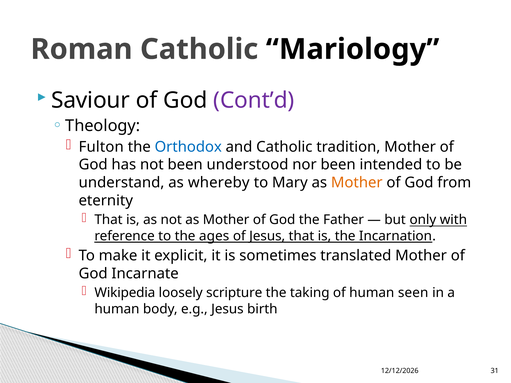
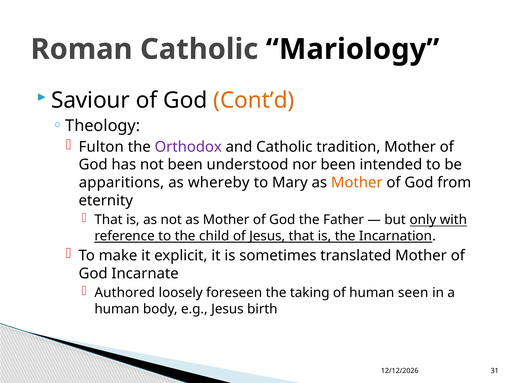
Cont’d colour: purple -> orange (254, 101)
Orthodox colour: blue -> purple (188, 147)
understand: understand -> apparitions (121, 183)
ages: ages -> child (214, 236)
Wikipedia: Wikipedia -> Authored (125, 293)
scripture: scripture -> foreseen (234, 293)
